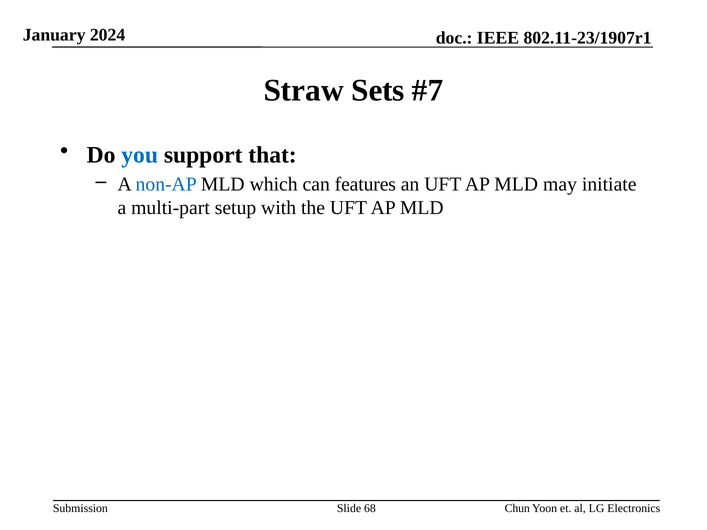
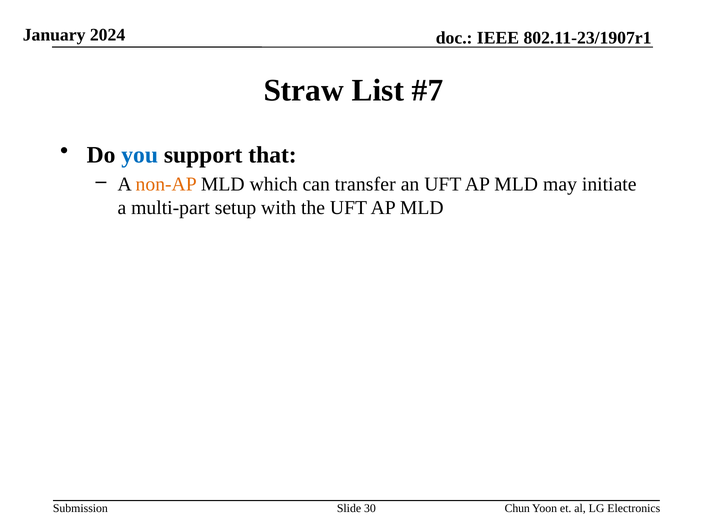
Sets: Sets -> List (378, 91)
non-AP colour: blue -> orange (166, 184)
features: features -> transfer (365, 184)
68: 68 -> 30 (370, 509)
